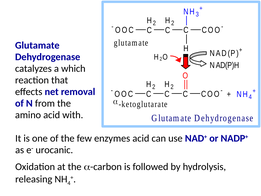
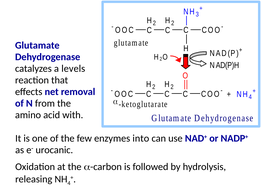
which: which -> levels (73, 68)
enzymes acid: acid -> into (141, 138)
